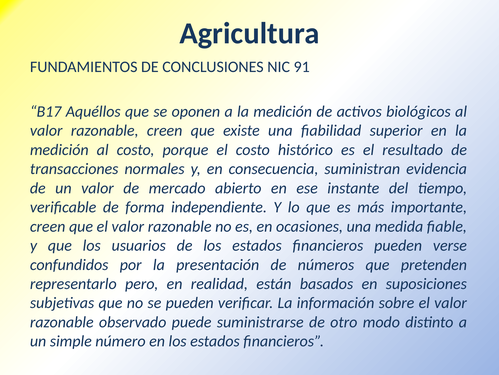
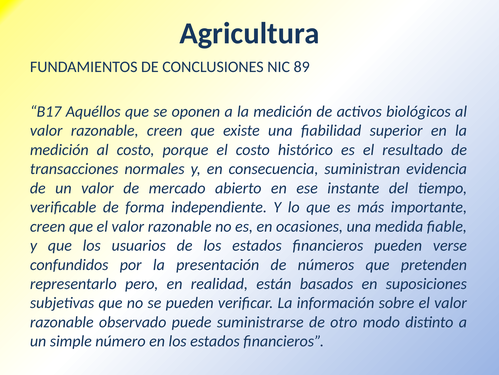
91: 91 -> 89 (302, 67)
